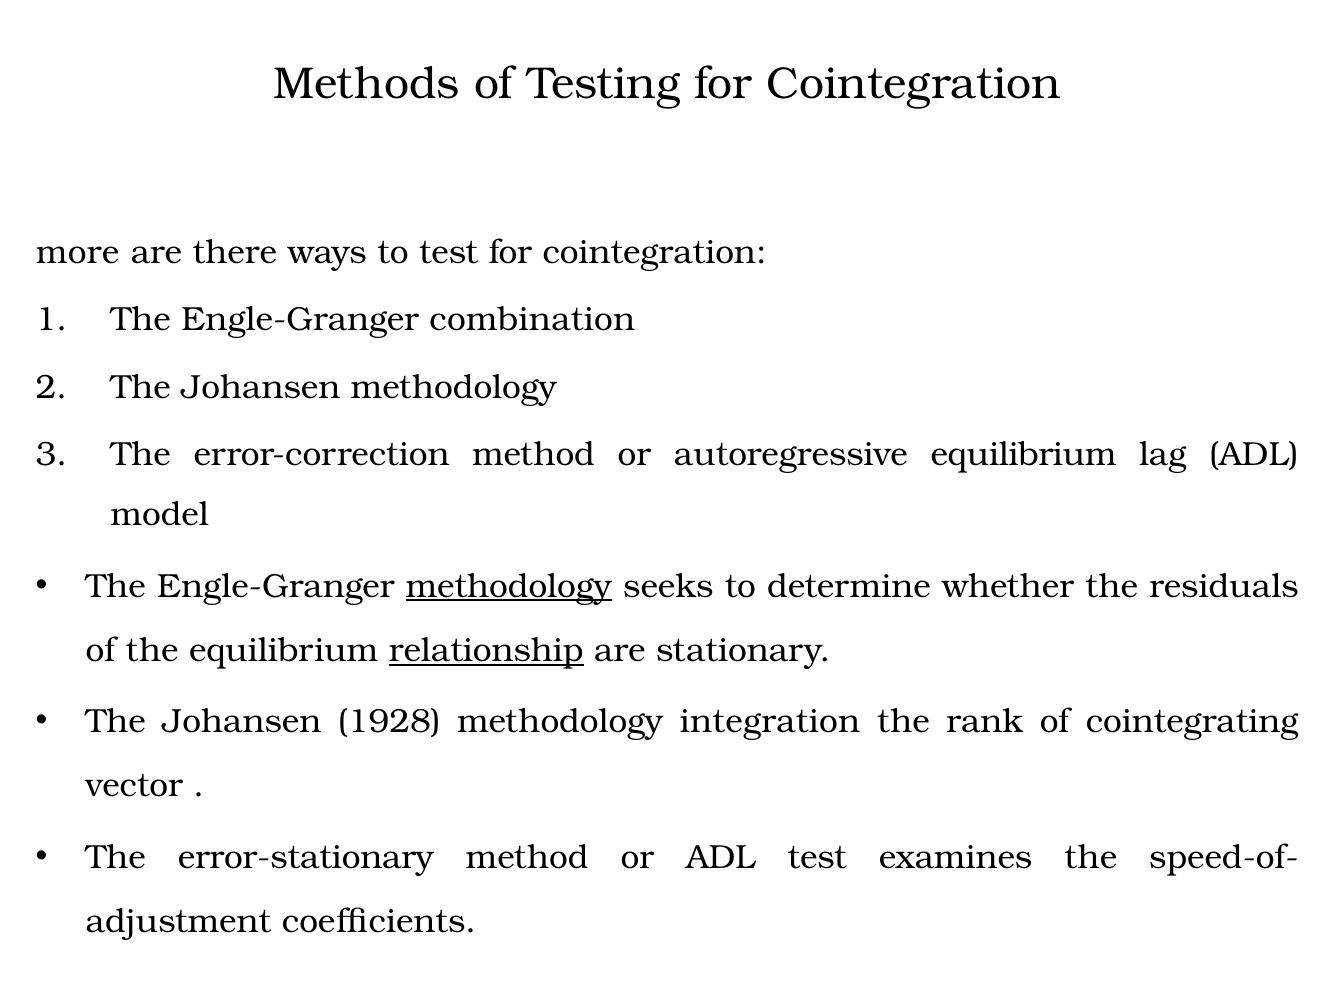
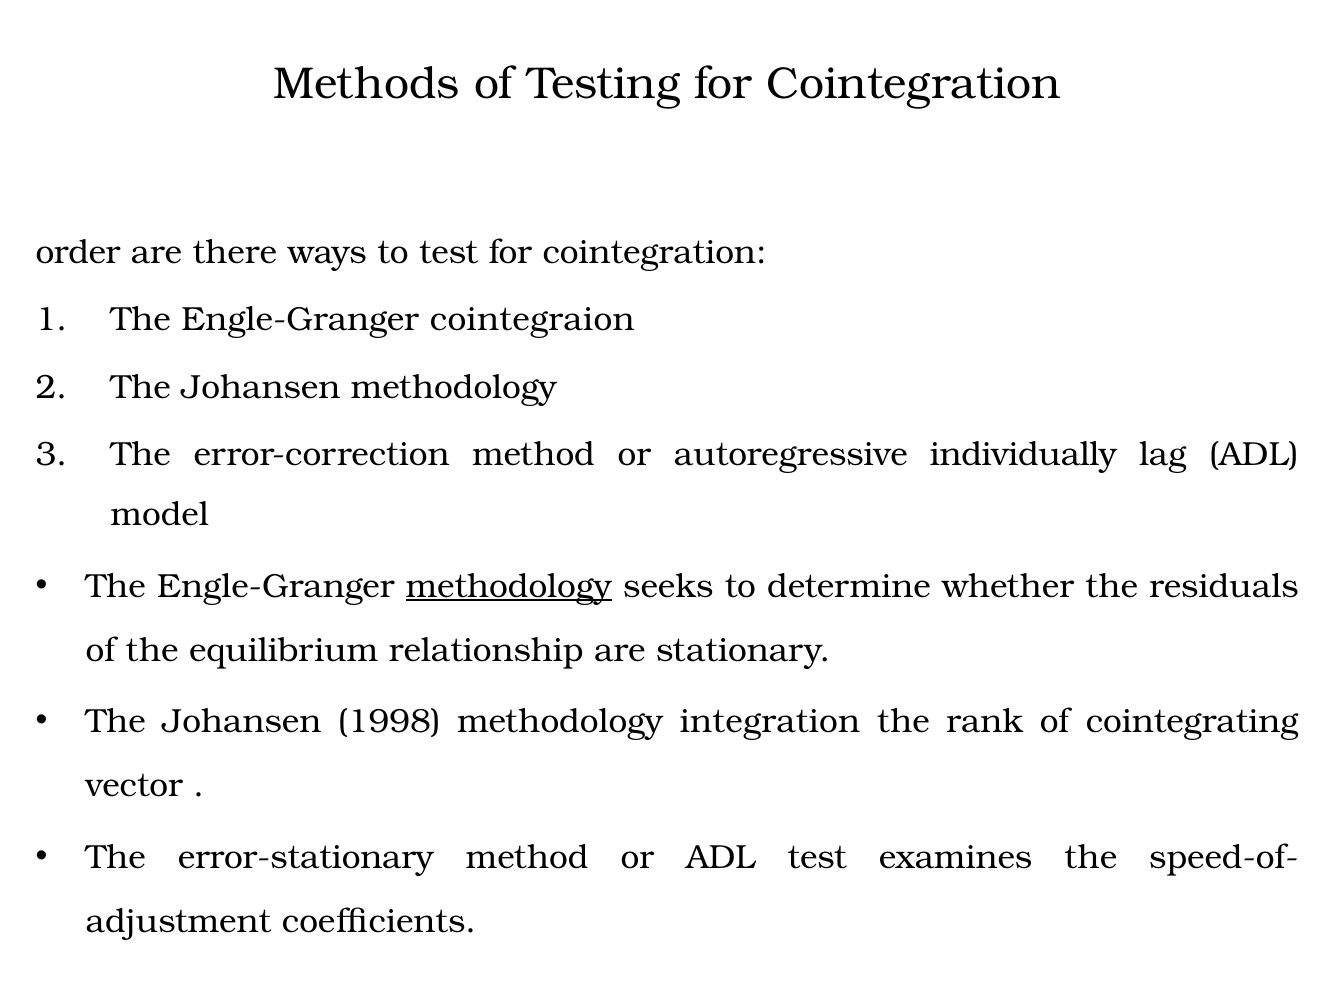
more: more -> order (78, 252)
combination: combination -> cointegraion (532, 320)
autoregressive equilibrium: equilibrium -> individually (1024, 455)
relationship underline: present -> none (486, 650)
1928: 1928 -> 1998 (389, 722)
